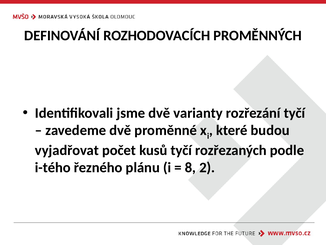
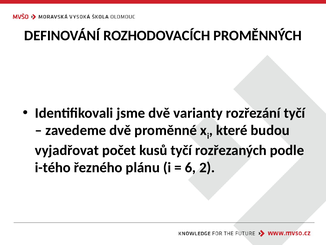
8: 8 -> 6 (190, 167)
